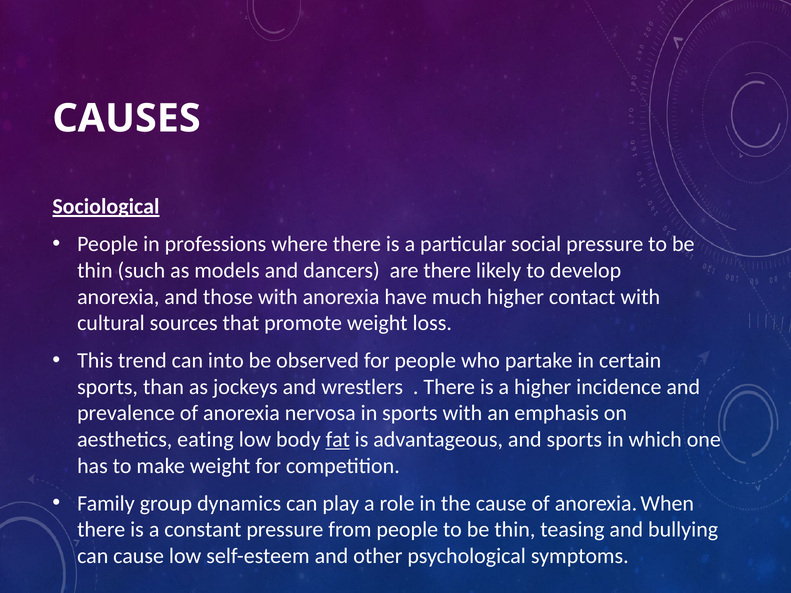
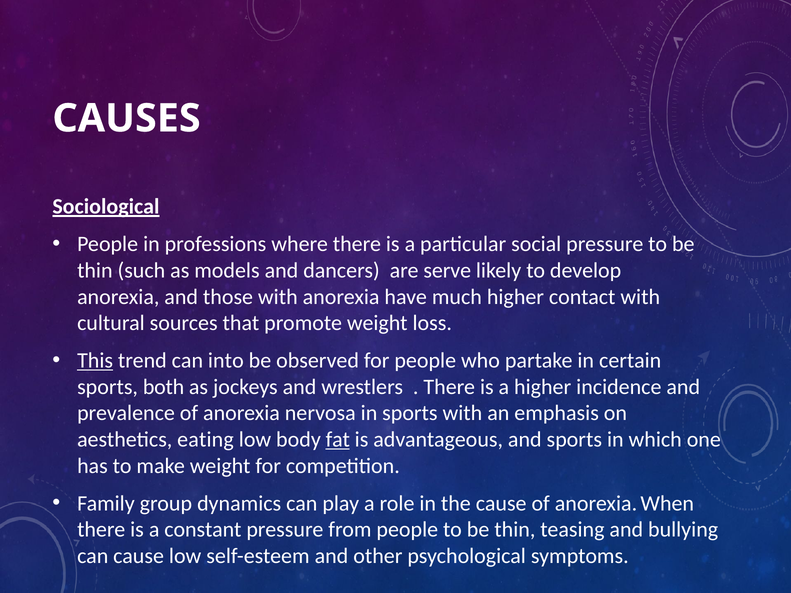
are there: there -> serve (447, 271)
This underline: none -> present (95, 361)
than: than -> both (164, 387)
